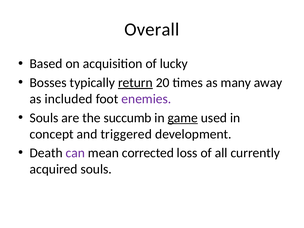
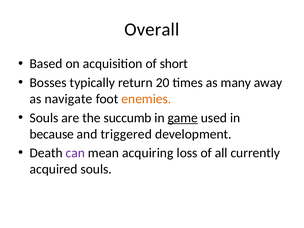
lucky: lucky -> short (174, 64)
return underline: present -> none (135, 83)
included: included -> navigate (69, 99)
enemies colour: purple -> orange (146, 99)
concept: concept -> because (52, 134)
corrected: corrected -> acquiring (148, 153)
